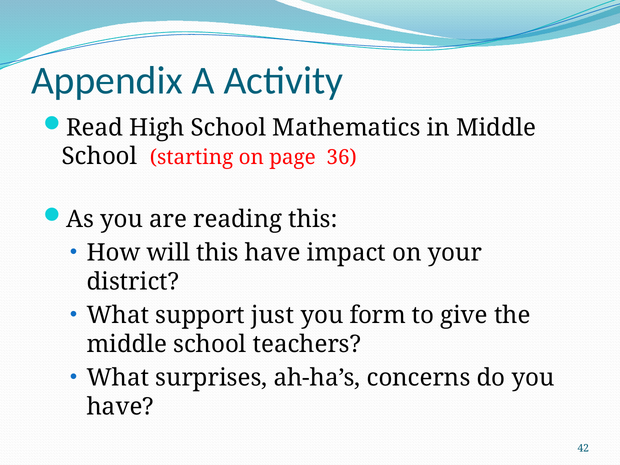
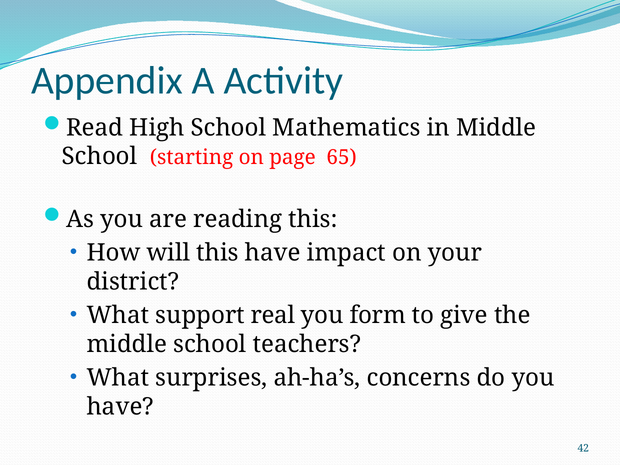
36: 36 -> 65 (342, 158)
just: just -> real (273, 315)
